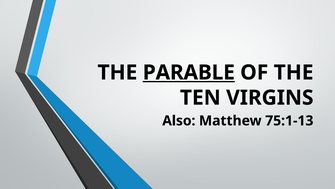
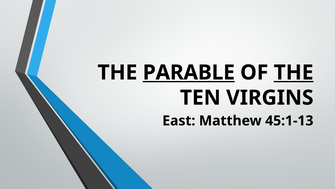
THE underline: none -> present (294, 72)
Also: Also -> East (179, 120)
75:1-13: 75:1-13 -> 45:1-13 (289, 120)
